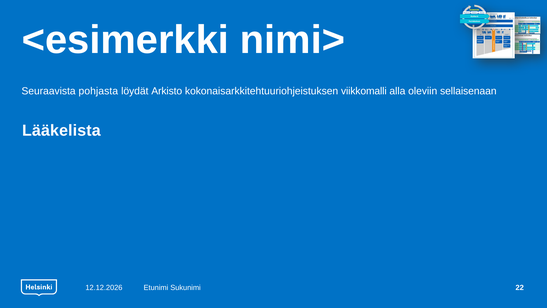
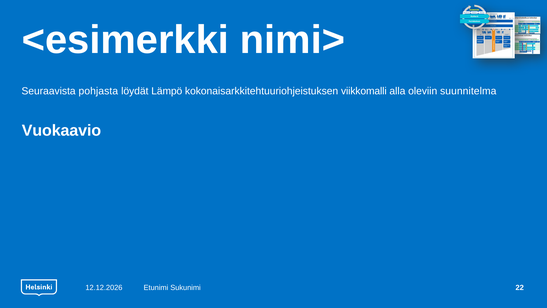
Arkisto: Arkisto -> Lämpö (167, 91)
sellaisenaan: sellaisenaan -> suunnitelma (468, 91)
Lääkelista: Lääkelista -> Vuokaavio (61, 130)
